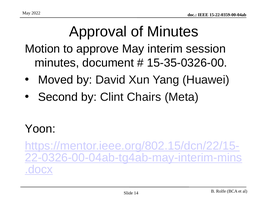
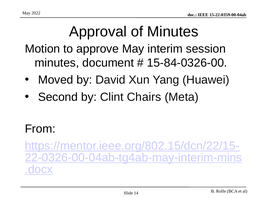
15-35-0326-00: 15-35-0326-00 -> 15-84-0326-00 (187, 63)
Yoon: Yoon -> From (40, 129)
